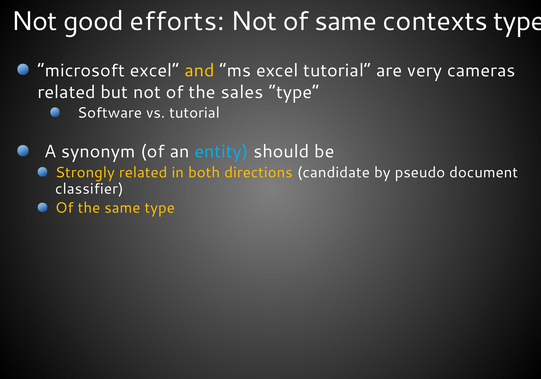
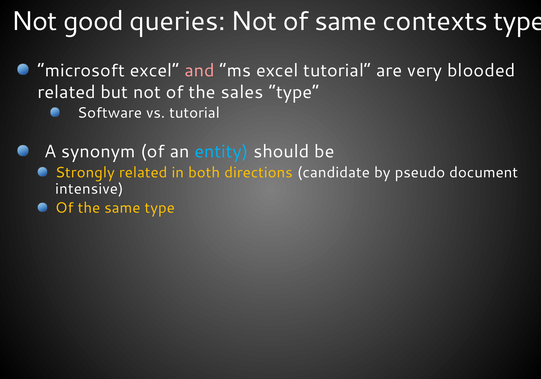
efforts: efforts -> queries (177, 21)
and colour: yellow -> pink (200, 70)
cameras: cameras -> blooded (481, 70)
classifier: classifier -> intensive (89, 189)
